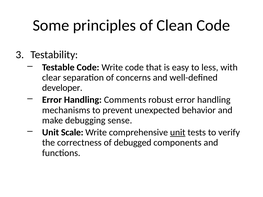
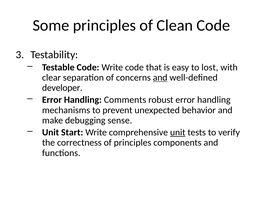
less: less -> lost (210, 67)
and underline: none -> present (160, 78)
Scale: Scale -> Start (72, 133)
of debugged: debugged -> principles (133, 143)
